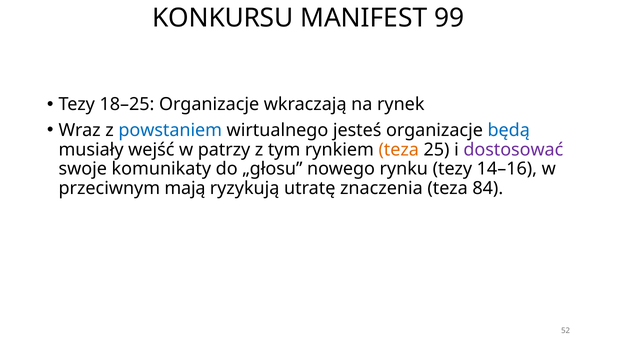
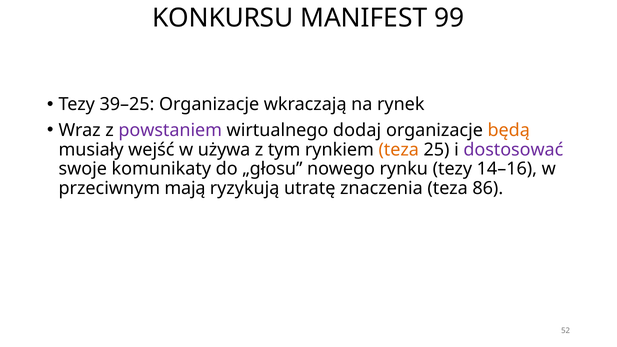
18–25: 18–25 -> 39–25 (127, 104)
powstaniem colour: blue -> purple (170, 130)
jesteś: jesteś -> dodaj (357, 130)
będą colour: blue -> orange (509, 130)
patrzy: patrzy -> używa (224, 150)
84: 84 -> 86 (488, 189)
